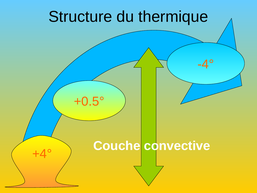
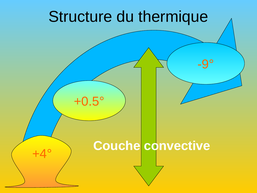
-4°: -4° -> -9° (206, 64)
